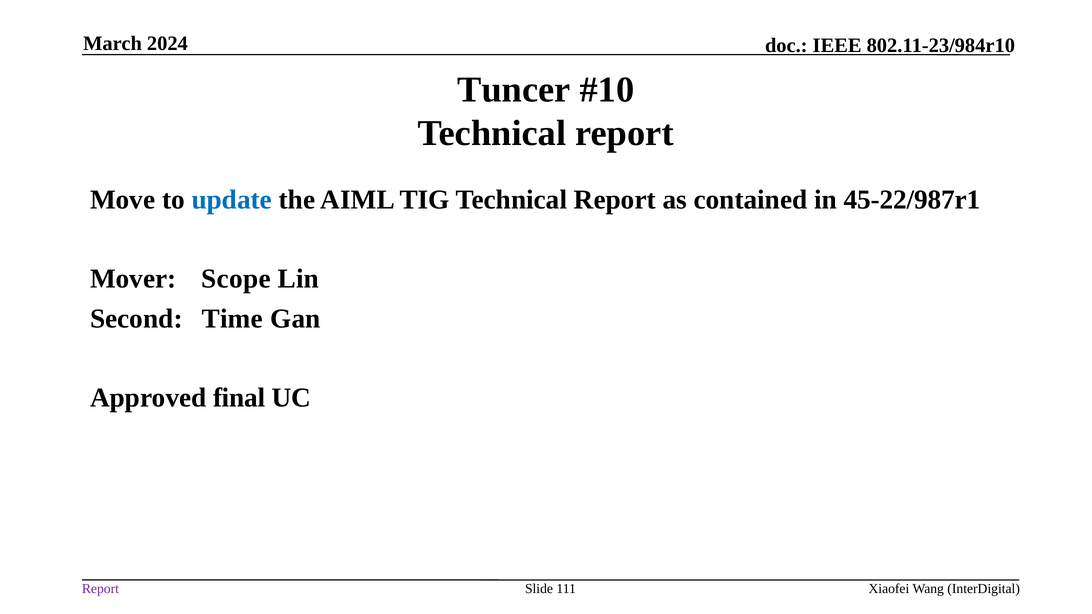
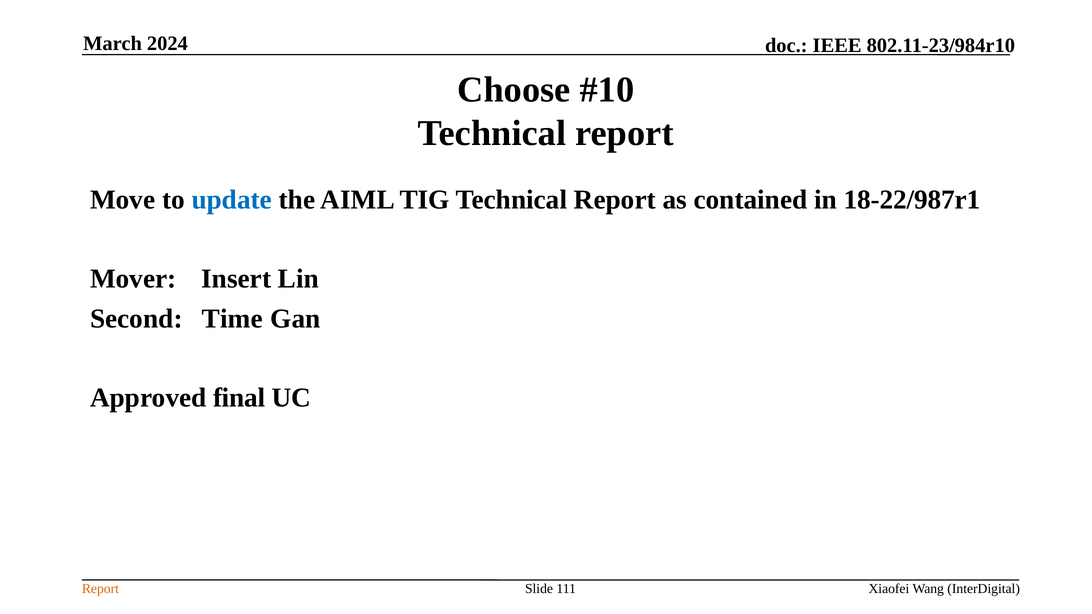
Tuncer: Tuncer -> Choose (514, 90)
45-22/987r1: 45-22/987r1 -> 18-22/987r1 (912, 200)
Scope: Scope -> Insert (236, 279)
Report colour: purple -> orange (100, 589)
